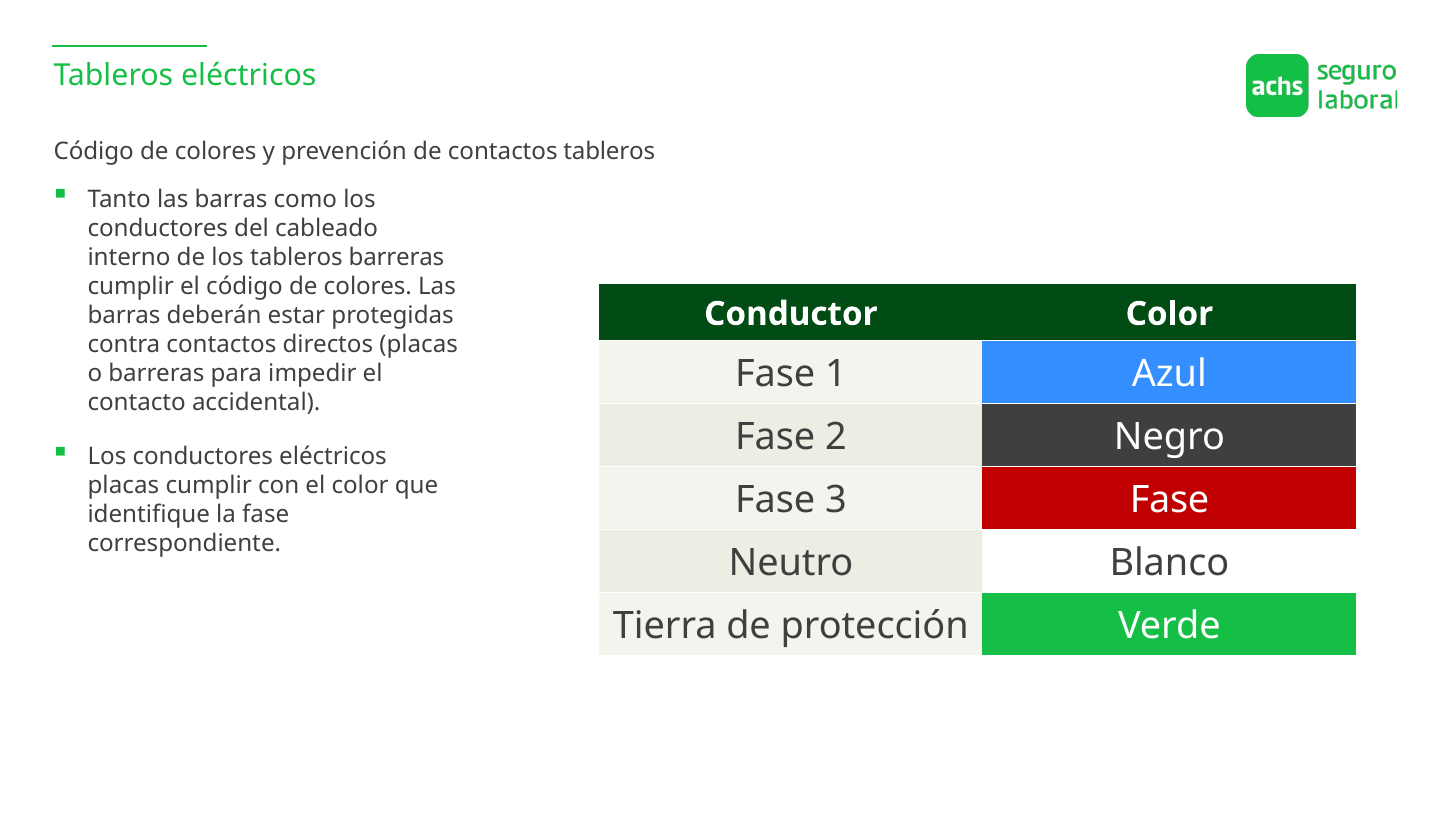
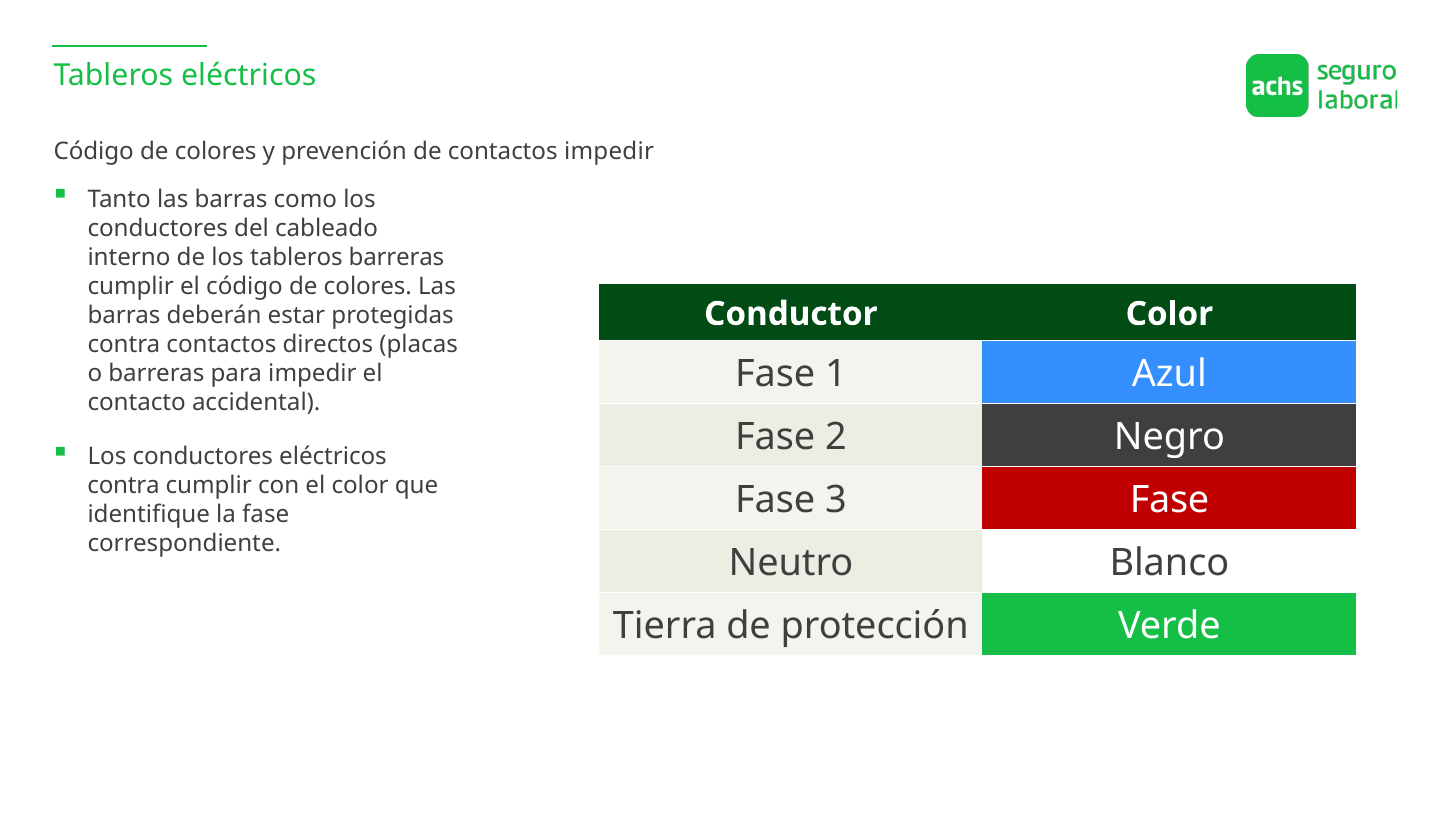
contactos tableros: tableros -> impedir (609, 151)
placas: placas -> contra (124, 486)
